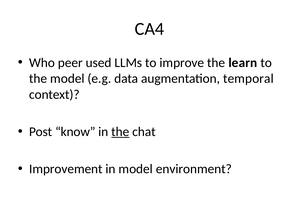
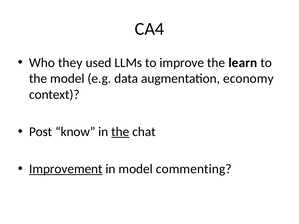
peer: peer -> they (70, 63)
temporal: temporal -> economy (248, 79)
Improvement underline: none -> present (66, 169)
environment: environment -> commenting (194, 169)
